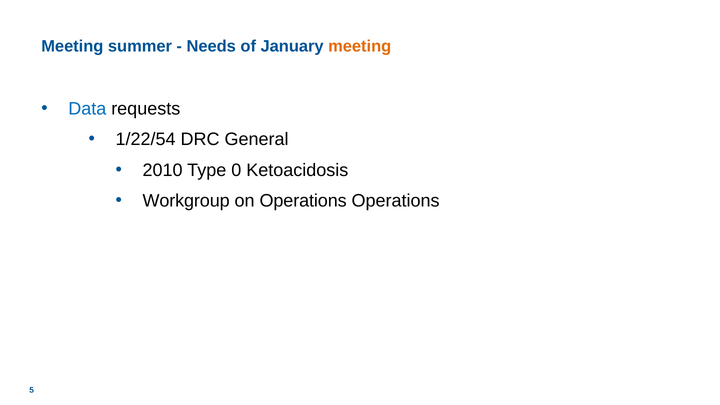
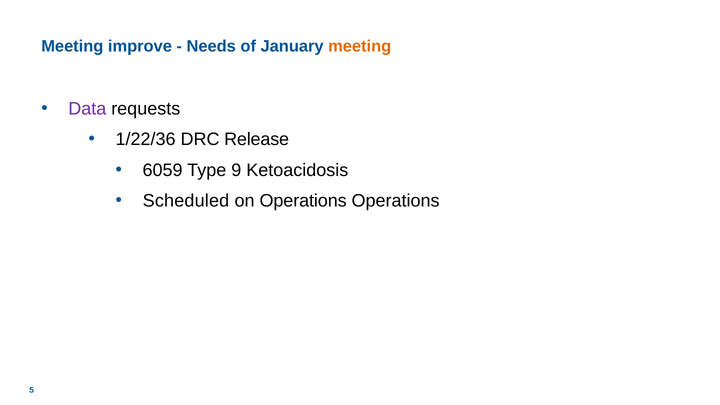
summer: summer -> improve (140, 46)
Data colour: blue -> purple (87, 109)
1/22/54: 1/22/54 -> 1/22/36 (146, 140)
General: General -> Release (257, 140)
2010: 2010 -> 6059 (163, 170)
0: 0 -> 9 (236, 170)
Workgroup: Workgroup -> Scheduled (186, 201)
